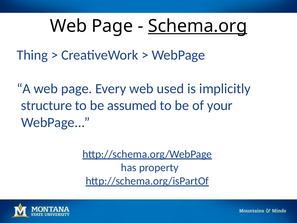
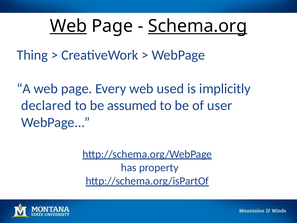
Web underline: none -> present (68, 26)
structure: structure -> declared (46, 105)
your: your -> user (220, 105)
